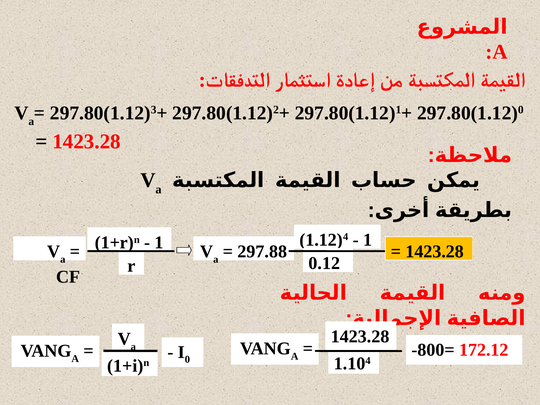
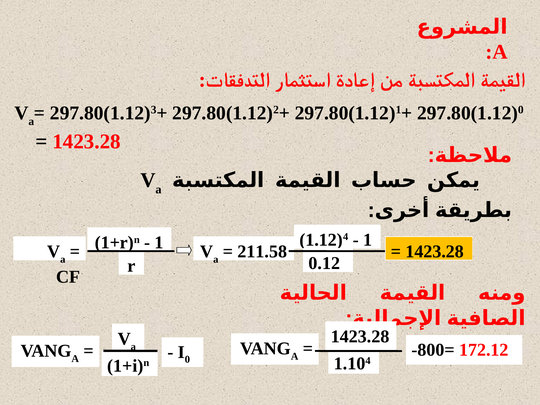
297.88: 297.88 -> 211.58 (262, 251)
